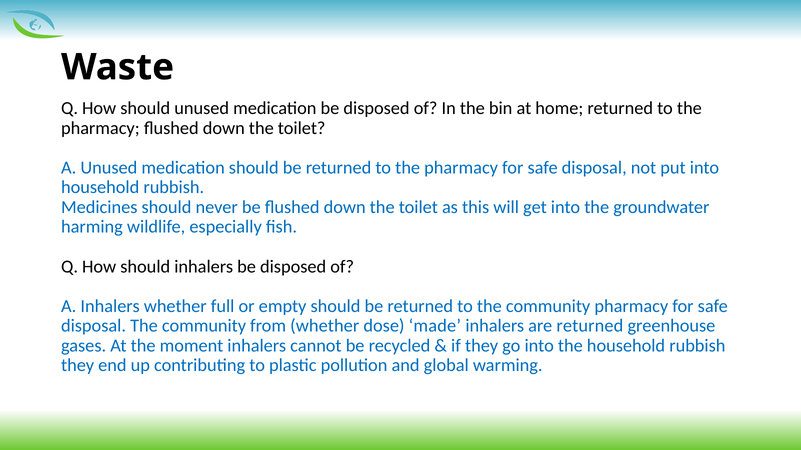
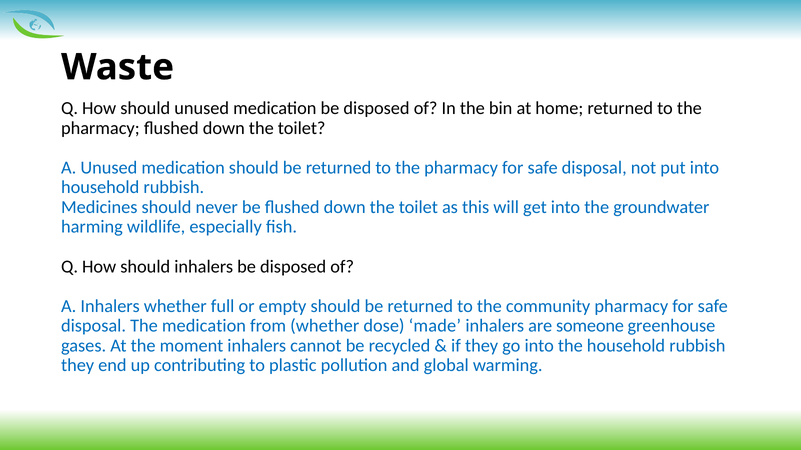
disposal The community: community -> medication (204, 326)
are returned: returned -> someone (590, 326)
